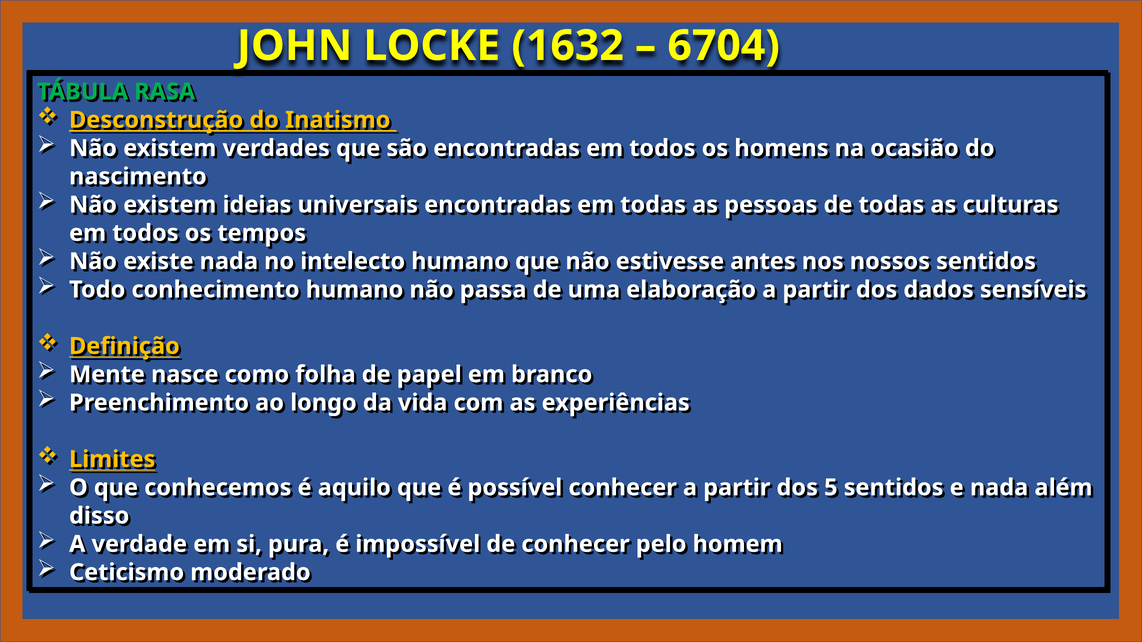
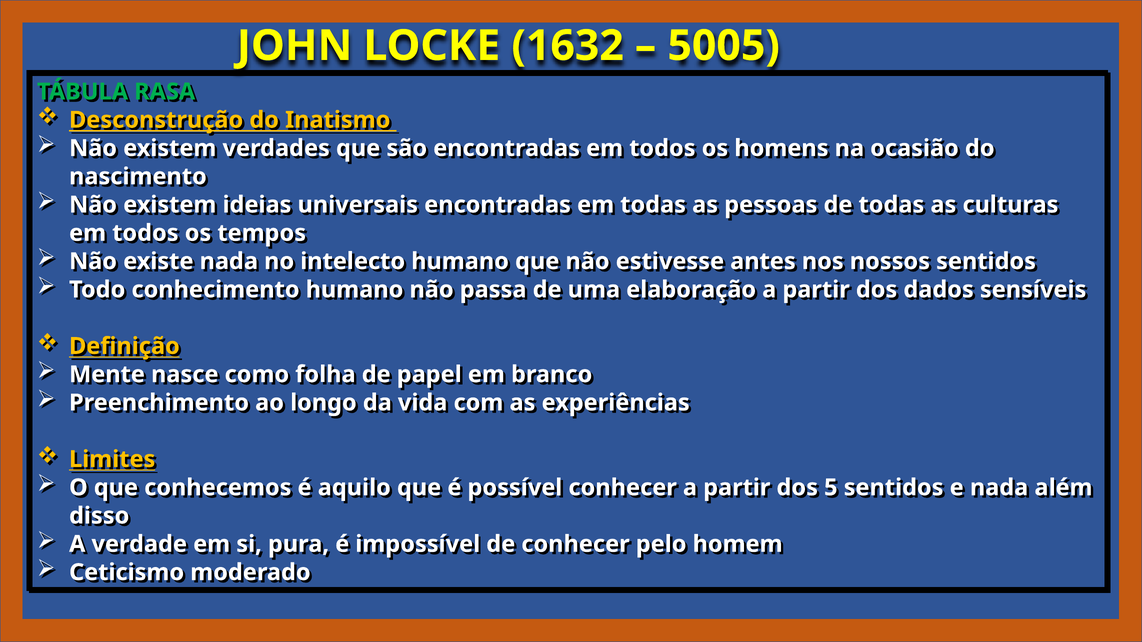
6704: 6704 -> 5005 (724, 46)
